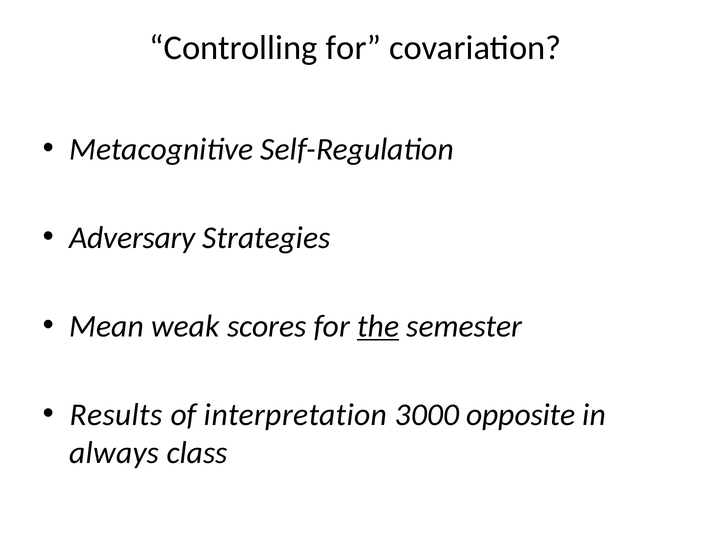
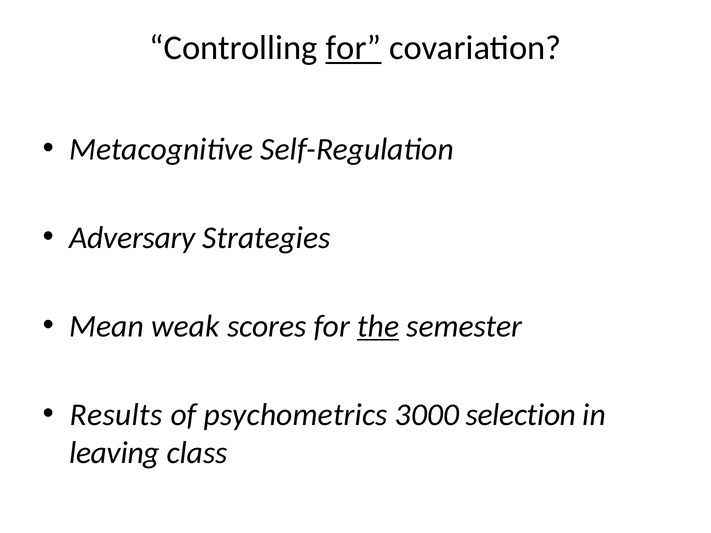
for underline: none -> present (353, 48)
interpretation: interpretation -> psychometrics (296, 415)
opposite: opposite -> selection (521, 415)
always: always -> leaving (115, 453)
